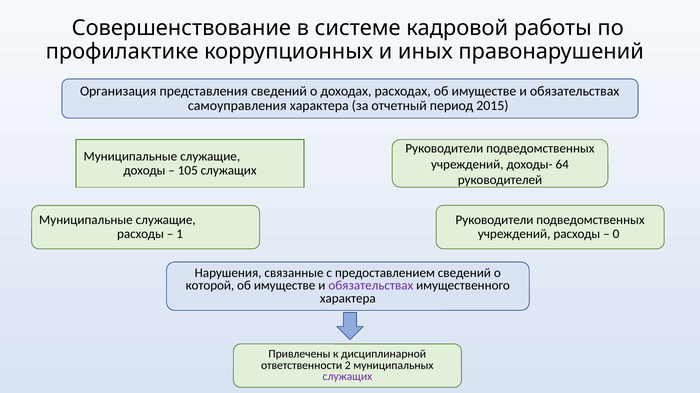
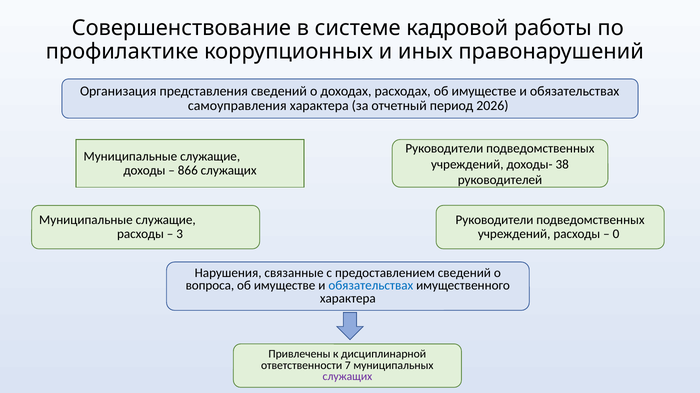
2015: 2015 -> 2026 (492, 106)
64: 64 -> 38 (562, 165)
105: 105 -> 866 (188, 171)
1: 1 -> 3 (180, 235)
которой: которой -> вопроса (210, 286)
обязательствах colour: purple -> blue (371, 286)
2: 2 -> 7 (348, 366)
